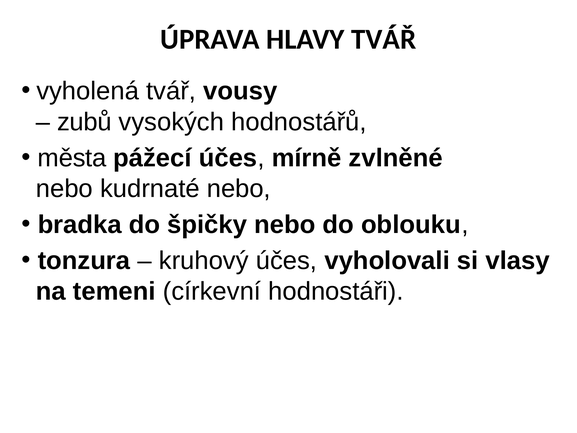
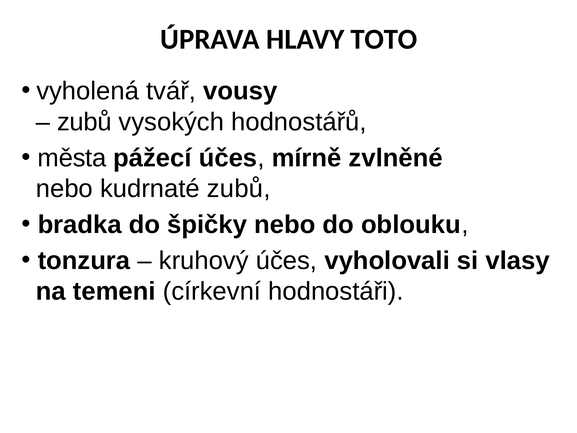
HLAVY TVÁŘ: TVÁŘ -> TOTO (384, 39)
kudrnaté nebo: nebo -> zubů (239, 189)
